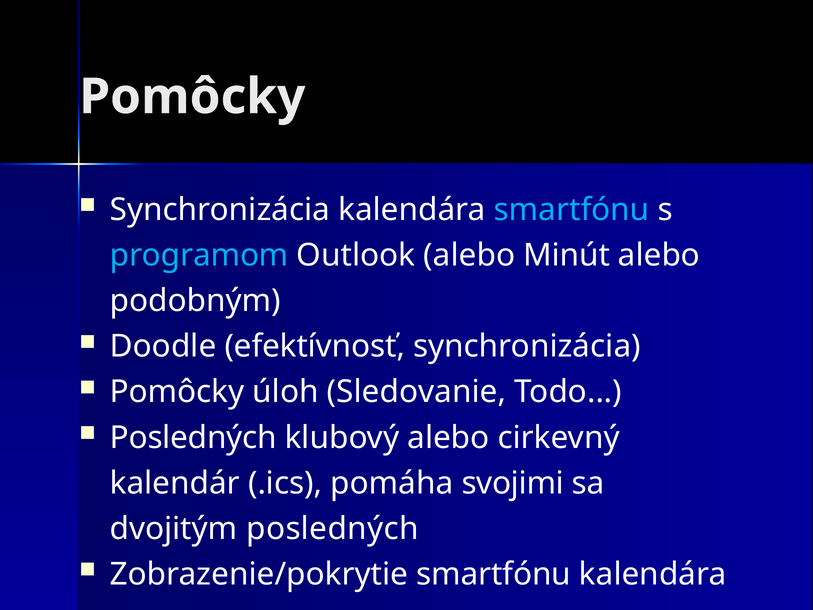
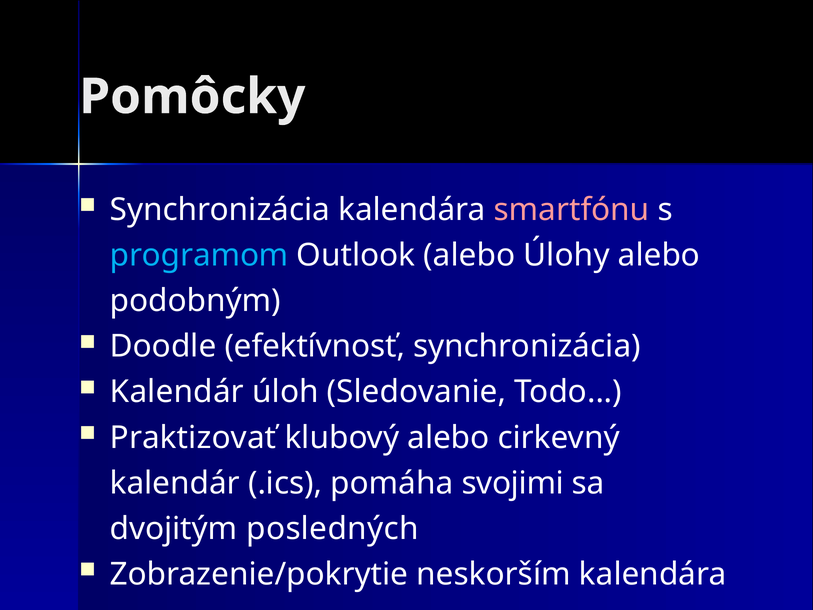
smartfónu colour: light blue -> pink (572, 210)
Minút: Minút -> Úlohy (566, 255)
Pomôcky: Pomôcky -> Kalendár (177, 392)
Posledných: Posledných -> Praktizovať (193, 437)
Zobrazenie/pokrytie smartfónu: smartfónu -> neskorším (494, 574)
